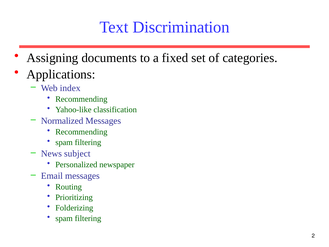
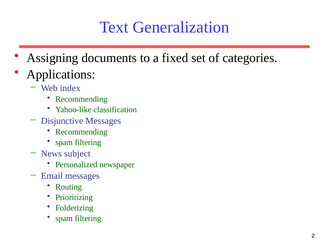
Discrimination: Discrimination -> Generalization (181, 27)
Normalized: Normalized -> Disjunctive (62, 121)
